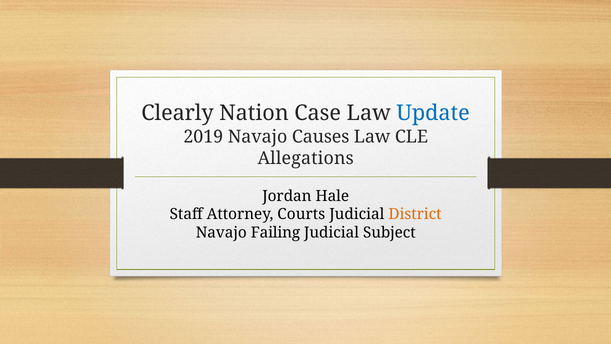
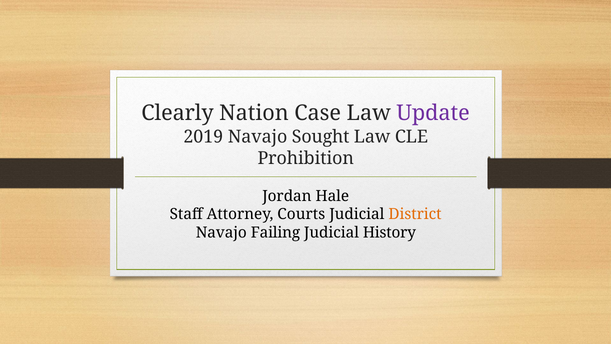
Update colour: blue -> purple (433, 113)
Causes: Causes -> Sought (321, 137)
Allegations: Allegations -> Prohibition (306, 158)
Subject: Subject -> History (389, 232)
